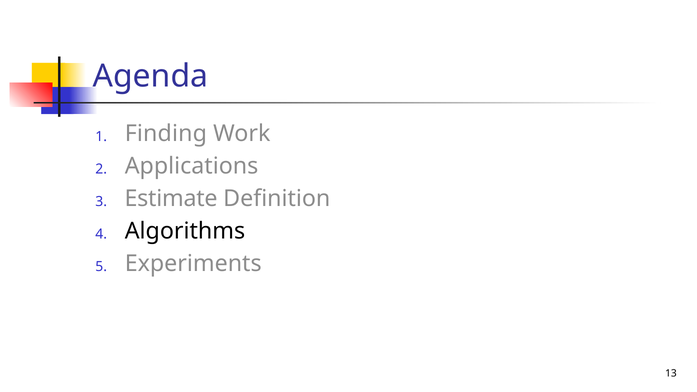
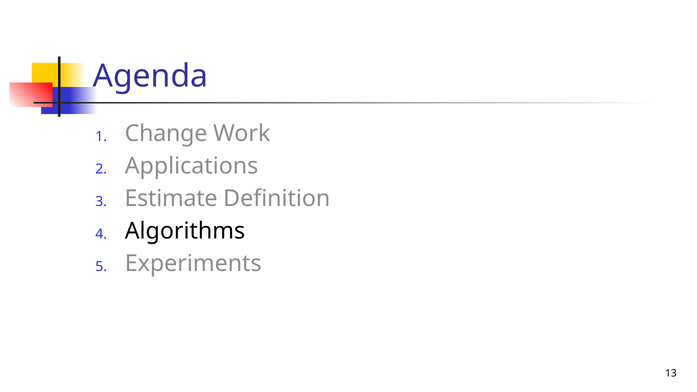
Finding: Finding -> Change (166, 134)
